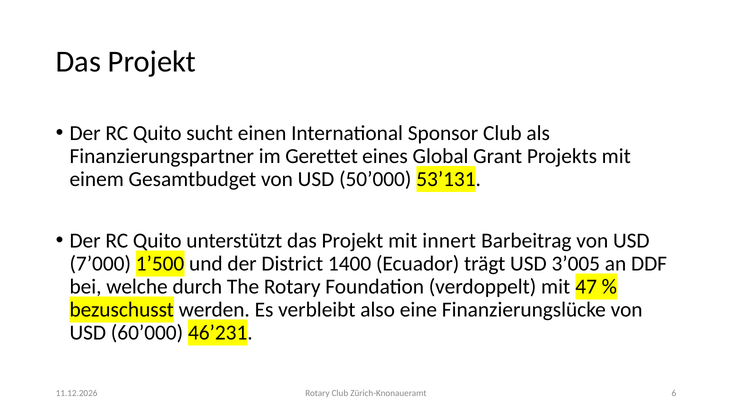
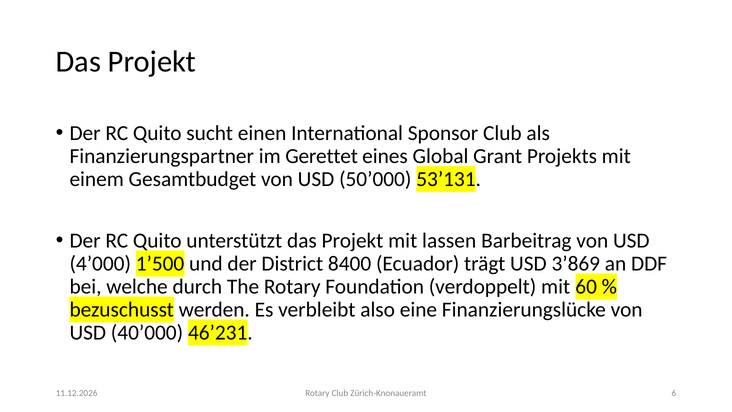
innert: innert -> lassen (449, 240)
7’000: 7’000 -> 4’000 (100, 263)
1400: 1400 -> 8400 (350, 263)
3’005: 3’005 -> 3’869 (576, 263)
47: 47 -> 60 (586, 286)
60’000: 60’000 -> 40’000 (147, 333)
